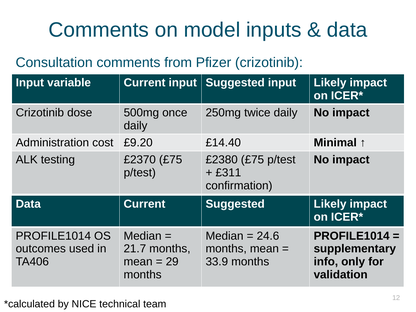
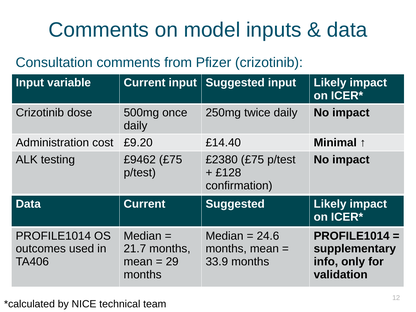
£2370: £2370 -> £9462 (140, 160)
£311: £311 -> £128 (228, 173)
